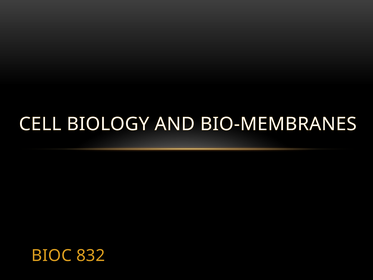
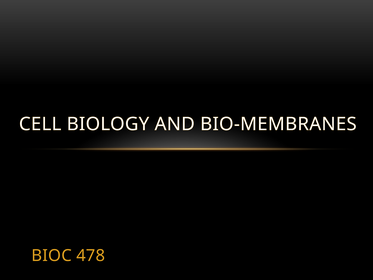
832: 832 -> 478 (91, 255)
